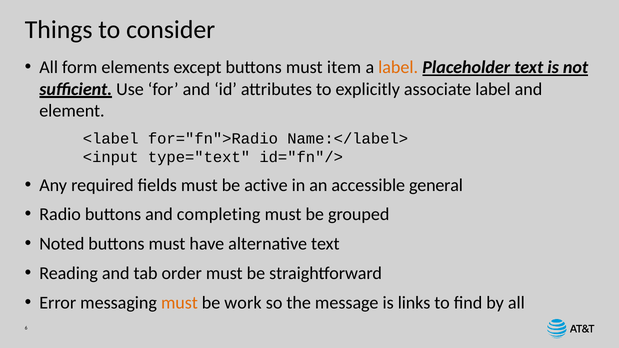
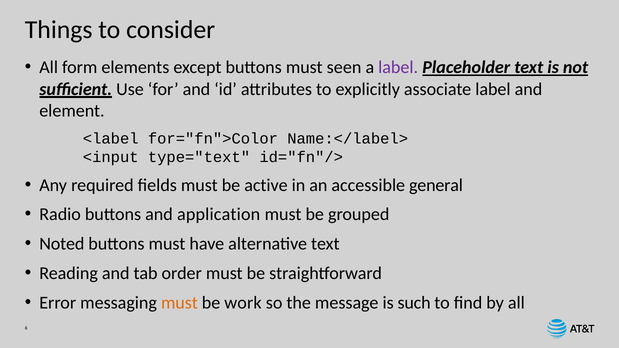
item: item -> seen (344, 68)
label colour: orange -> purple (398, 68)
for="fn">Radio: for="fn">Radio -> for="fn">Color (213, 139)
completing: completing -> application (219, 215)
links: links -> such (414, 303)
